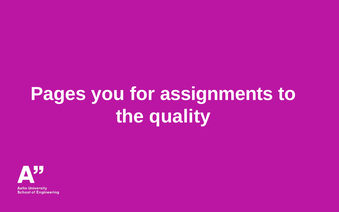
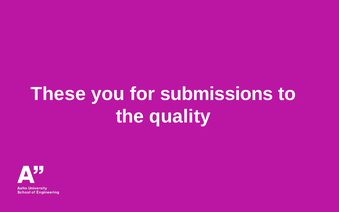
Pages: Pages -> These (58, 94)
assignments: assignments -> submissions (217, 94)
